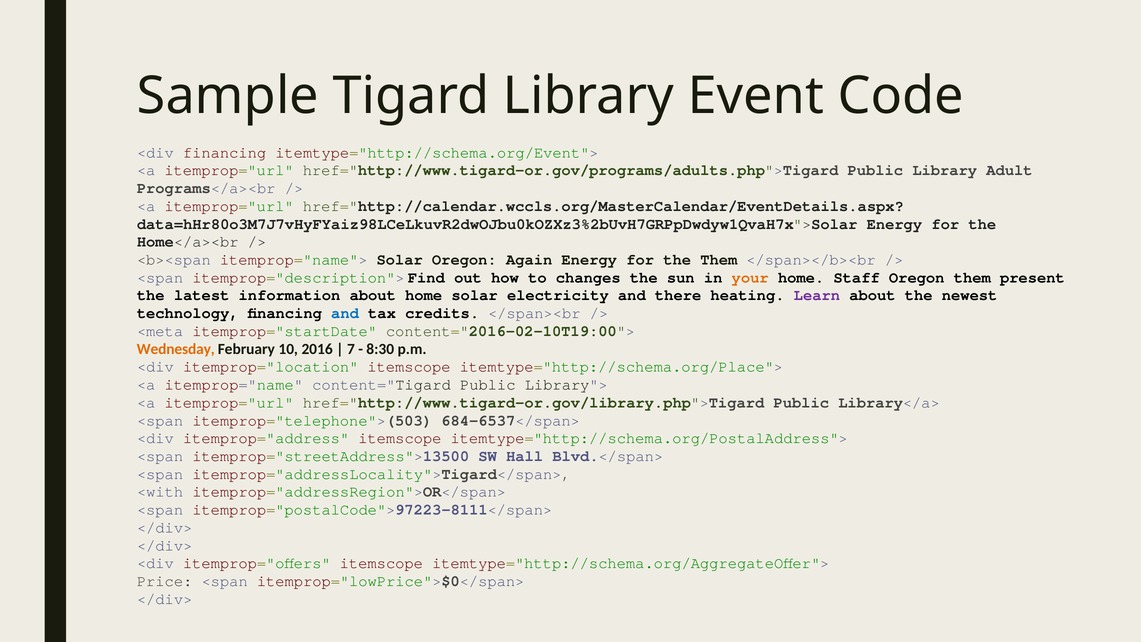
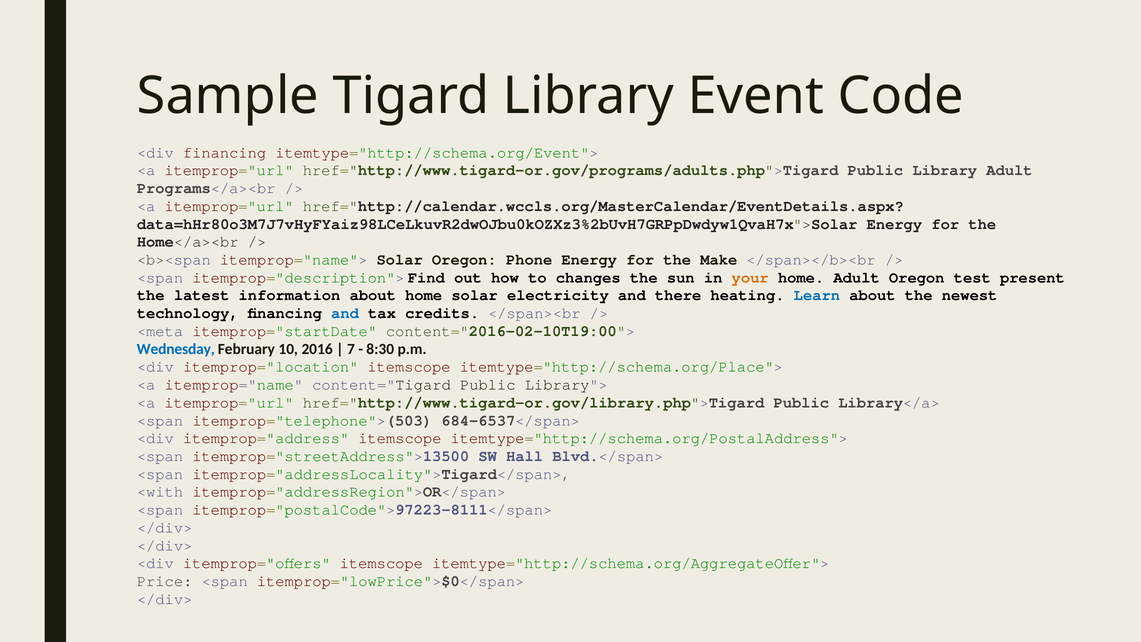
Again: Again -> Phone (529, 260)
the Them: Them -> Make (719, 260)
home Staff: Staff -> Adult (857, 277)
Oregon them: them -> test (972, 277)
Learn colour: purple -> blue (817, 295)
Wednesday colour: orange -> blue (176, 349)
